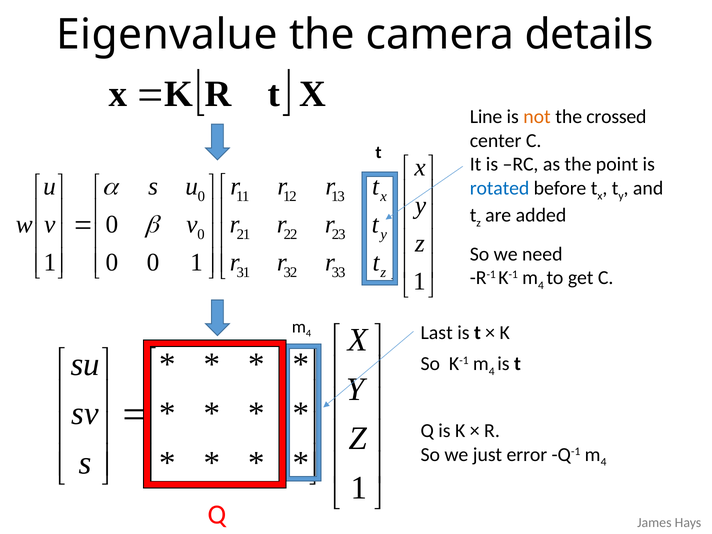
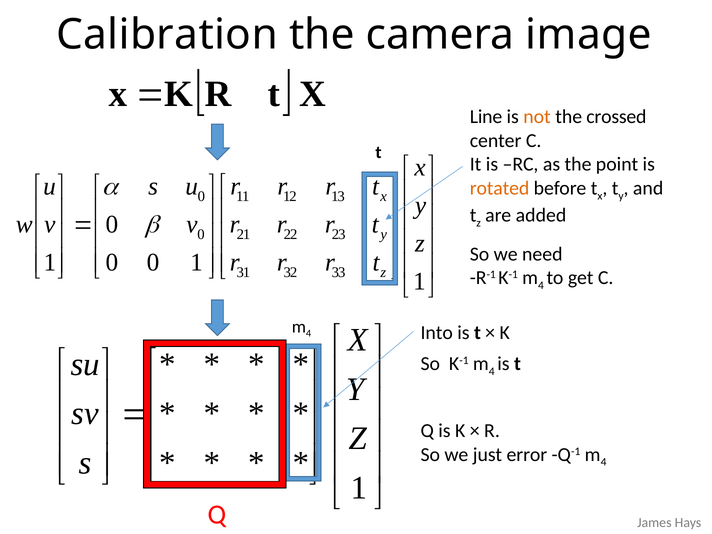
Eigenvalue: Eigenvalue -> Calibration (167, 35)
details: details -> image (589, 35)
rotated colour: blue -> orange (500, 188)
Last: Last -> Into (437, 333)
